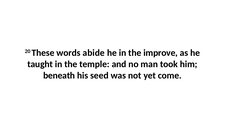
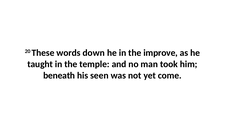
abide: abide -> down (94, 53)
seed: seed -> seen (99, 75)
